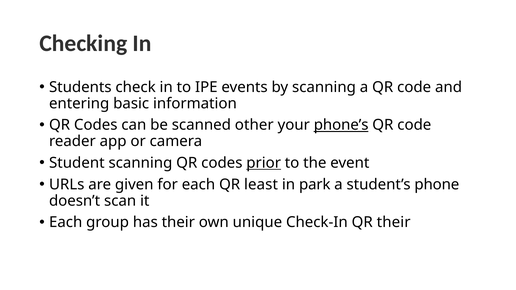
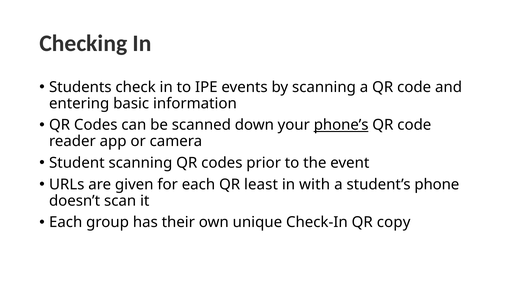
other: other -> down (254, 125)
prior underline: present -> none (264, 163)
park: park -> with (315, 185)
QR their: their -> copy (394, 223)
